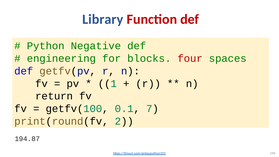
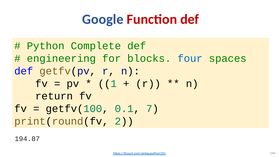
Library: Library -> Google (103, 19)
Negative: Negative -> Complete (96, 46)
four colour: red -> blue (190, 58)
